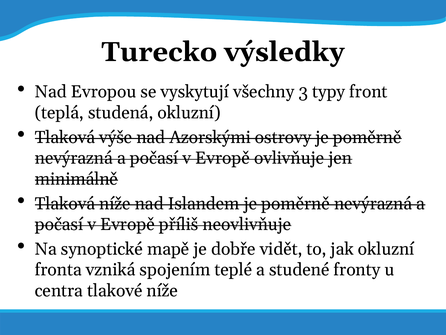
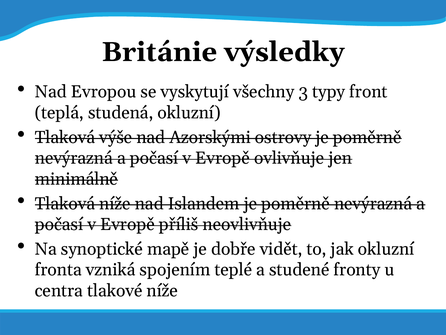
Turecko: Turecko -> Británie (159, 52)
